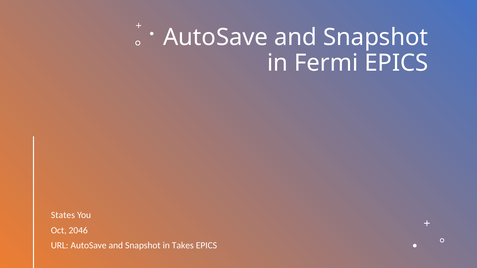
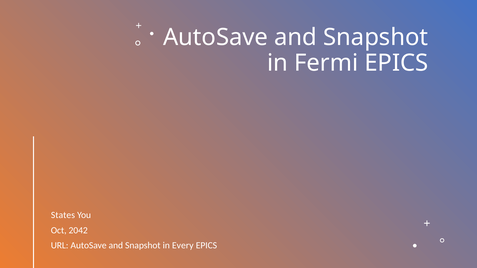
2046: 2046 -> 2042 (78, 231)
Takes: Takes -> Every (183, 246)
